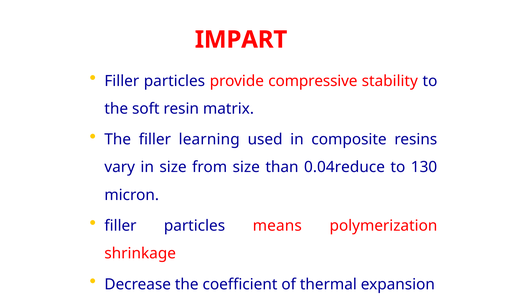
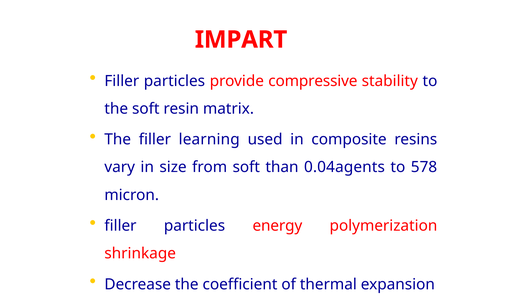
from size: size -> soft (246, 167)
0.04reduce: 0.04reduce -> 0.04agents (344, 167)
130: 130 -> 578 (424, 167)
means: means -> energy (277, 225)
